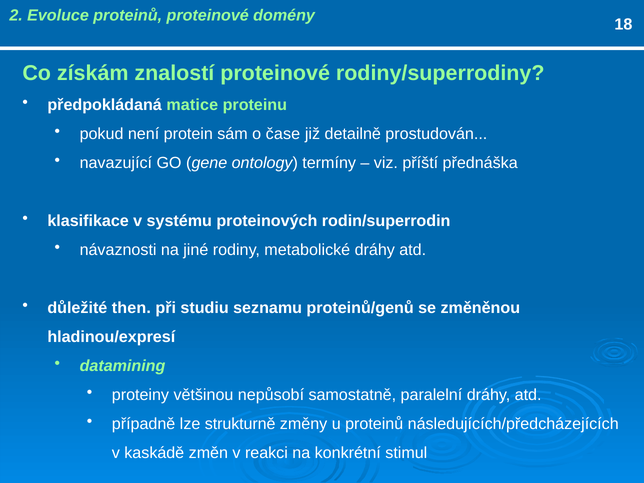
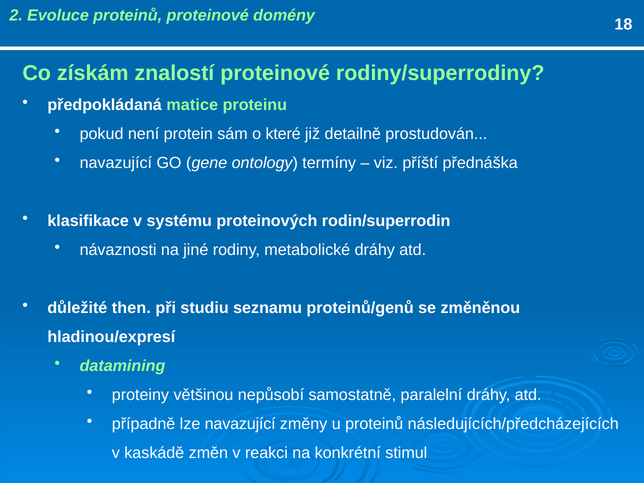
čase: čase -> které (283, 134)
lze strukturně: strukturně -> navazující (240, 424)
